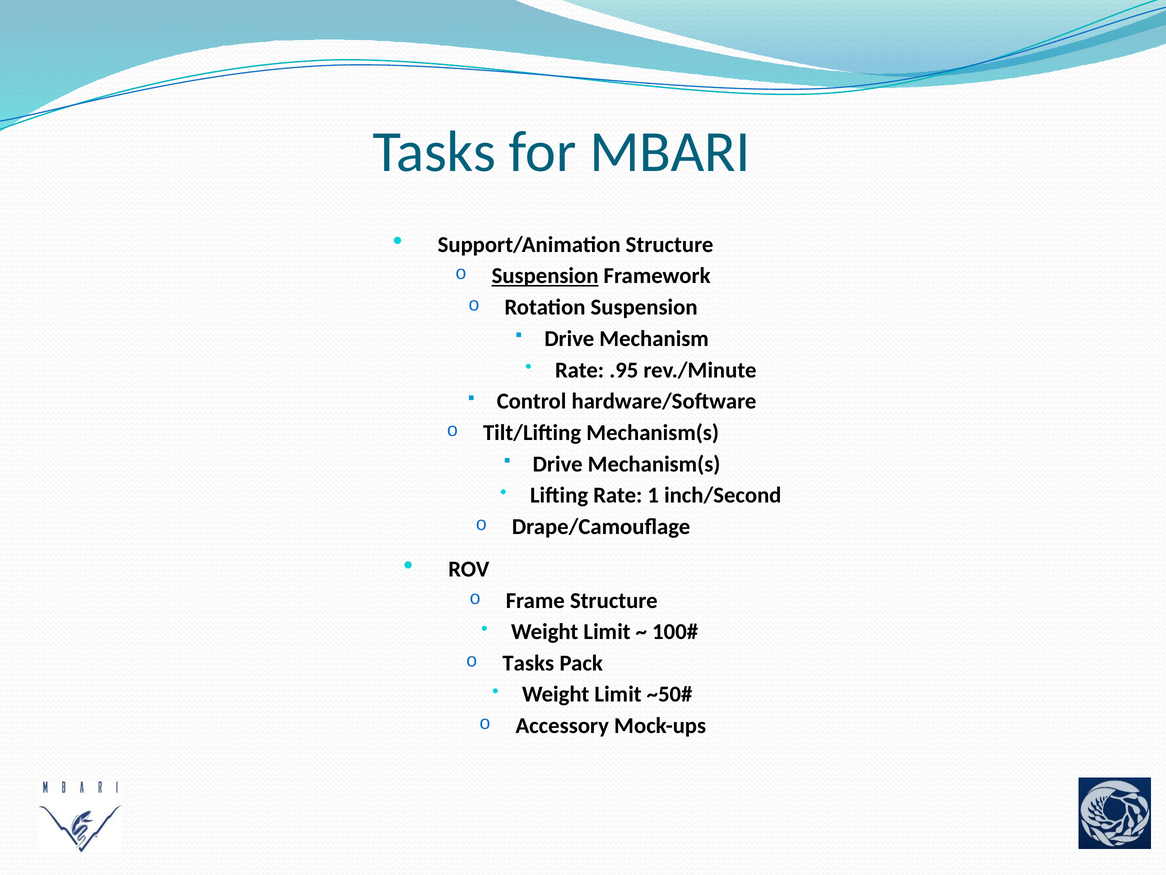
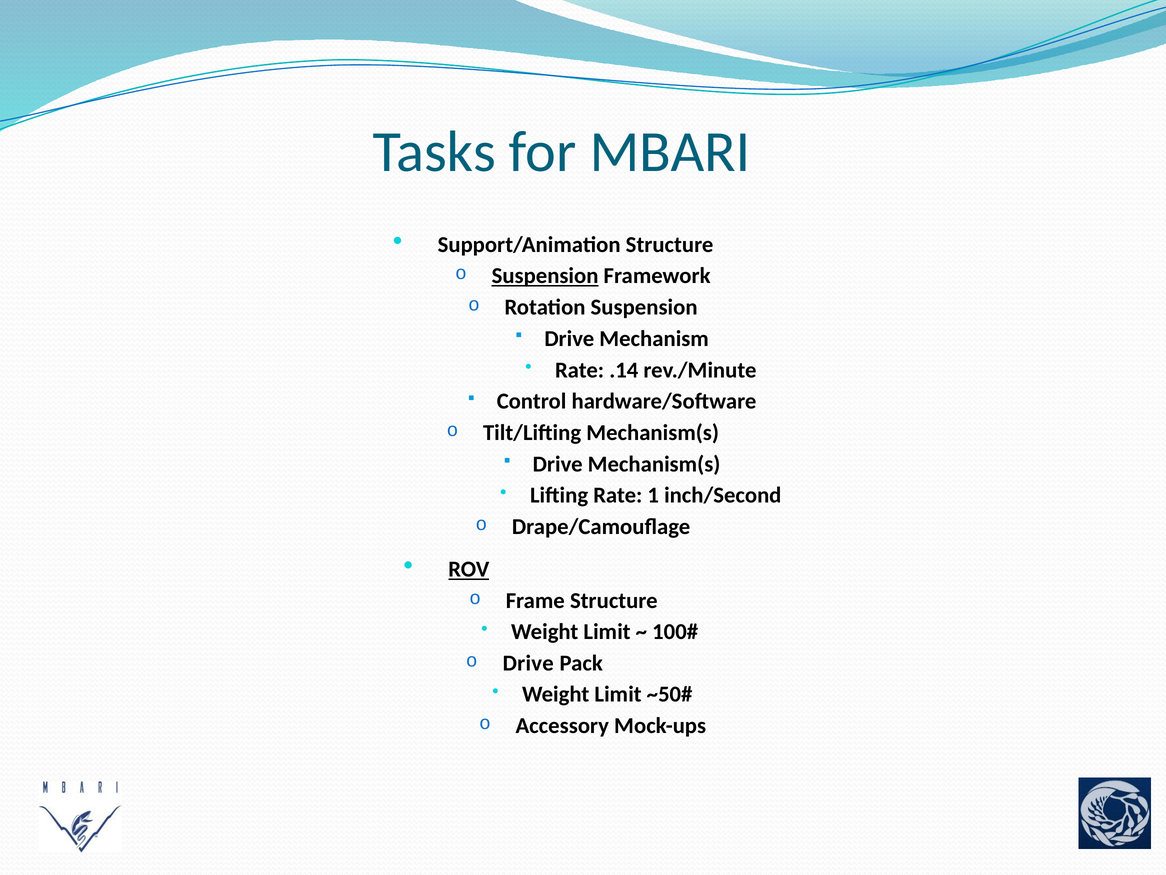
.95: .95 -> .14 (624, 370)
ROV underline: none -> present (469, 569)
Tasks: Tasks -> Drive (528, 663)
